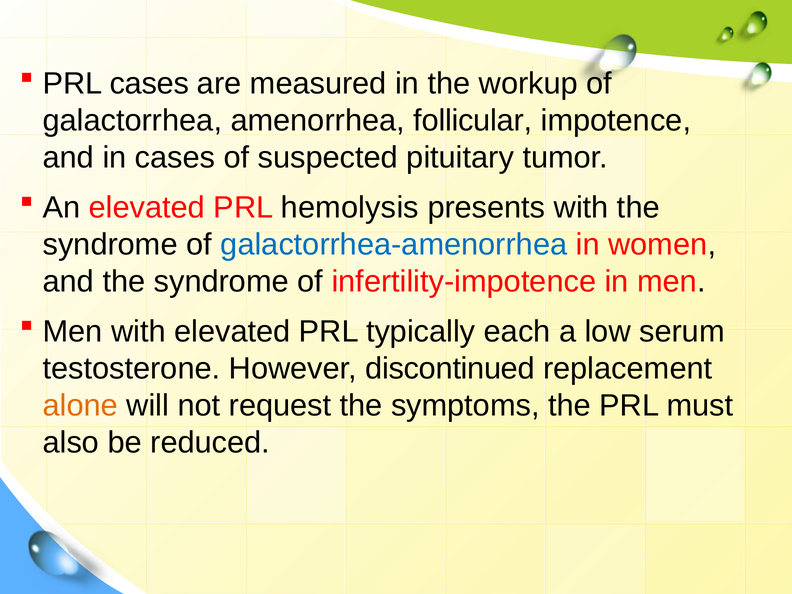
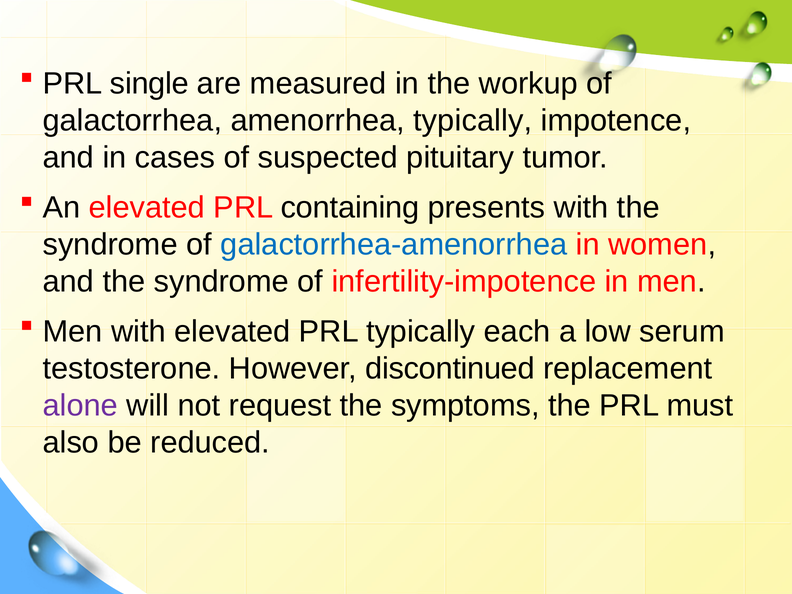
PRL cases: cases -> single (149, 83)
amenorrhea follicular: follicular -> typically (473, 120)
hemolysis: hemolysis -> containing (350, 208)
alone colour: orange -> purple (80, 406)
